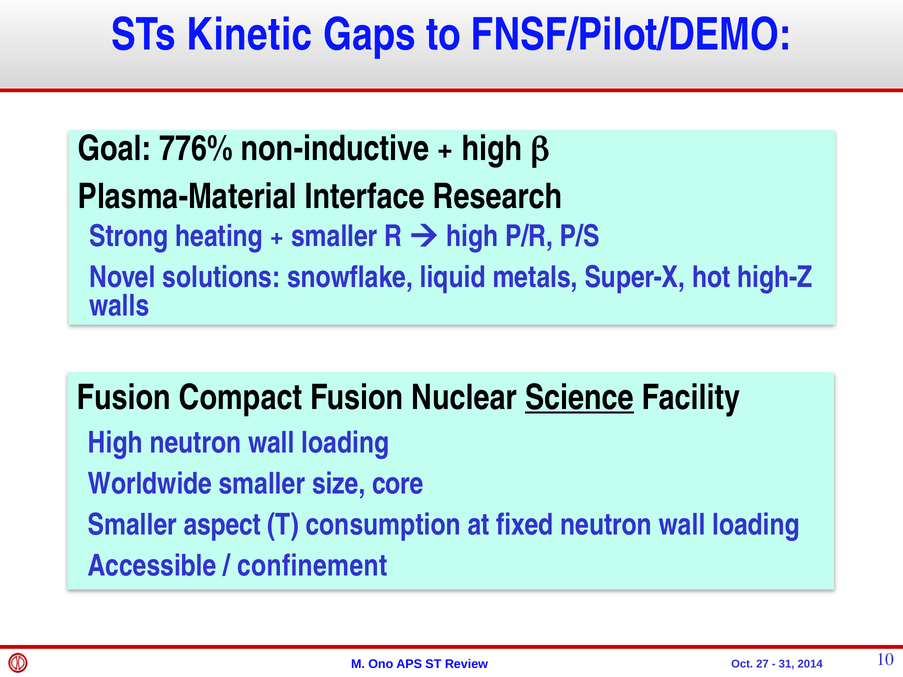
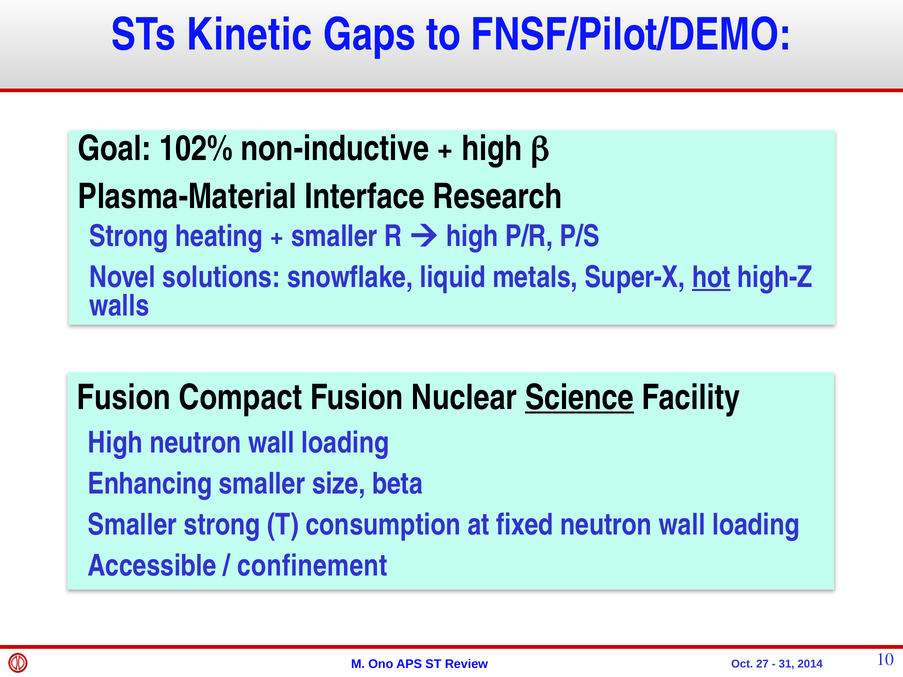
776%: 776% -> 102% (196, 149)
hot underline: none -> present (711, 277)
Worldwide: Worldwide -> Enhancing (150, 484)
core: core -> beta (398, 484)
Smaller aspect: aspect -> strong (222, 525)
